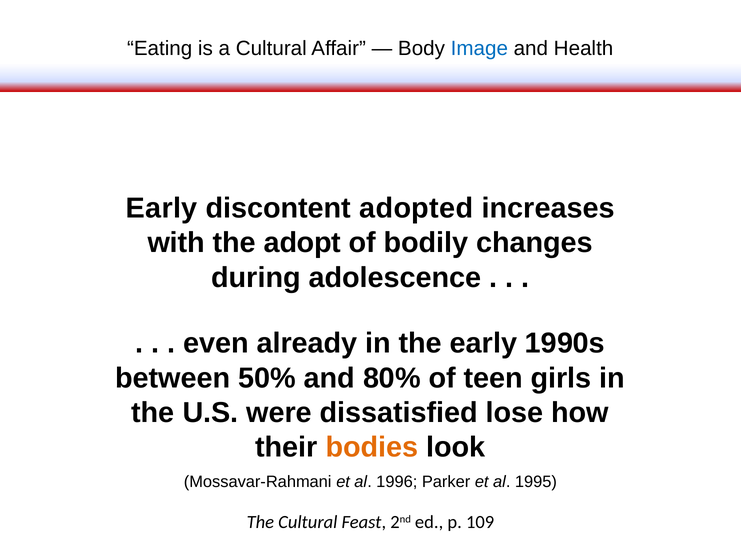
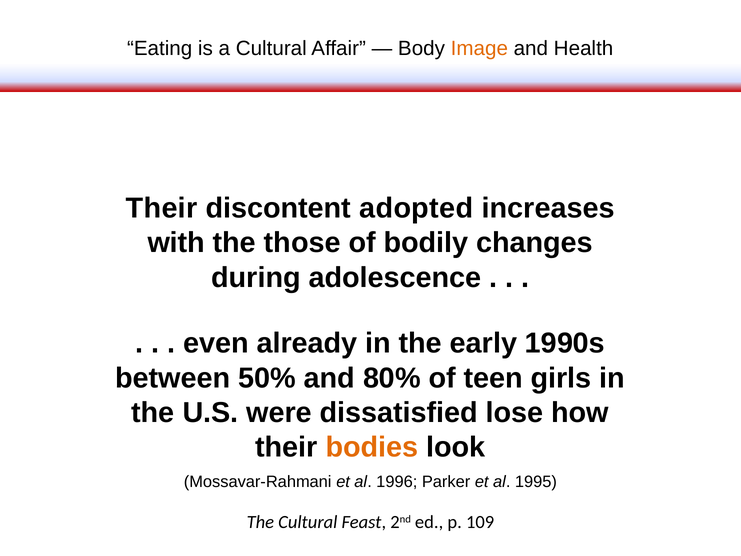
Image colour: blue -> orange (479, 48)
Early: Early -> Their (162, 208)
adopt: adopt -> those (302, 243)
